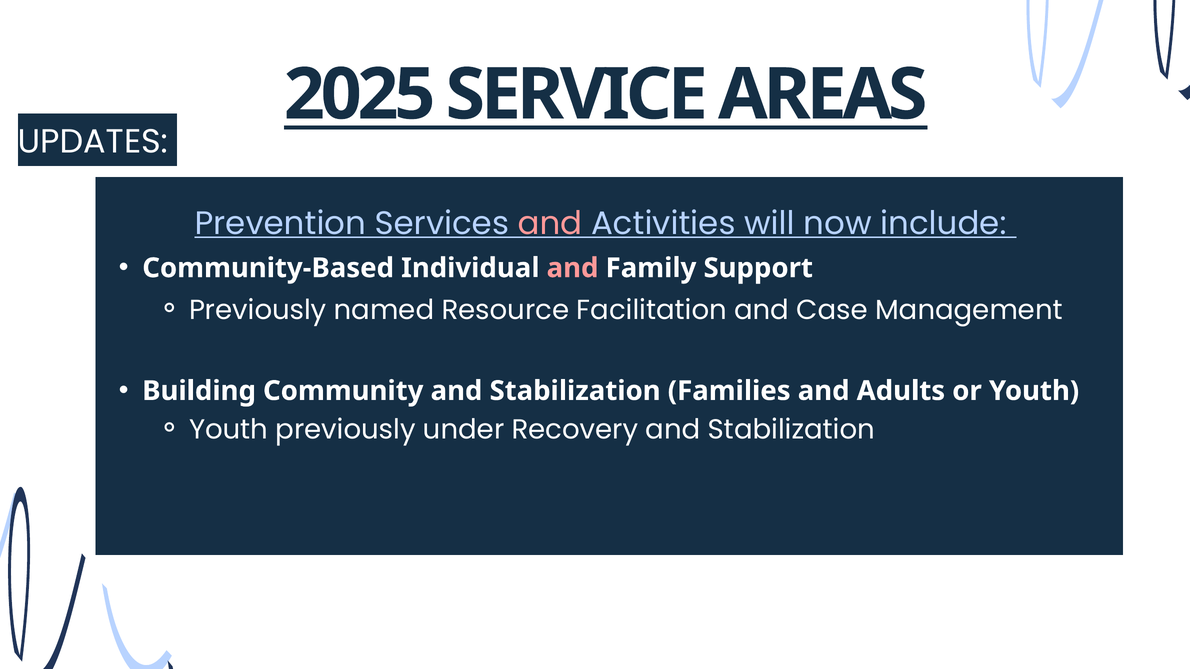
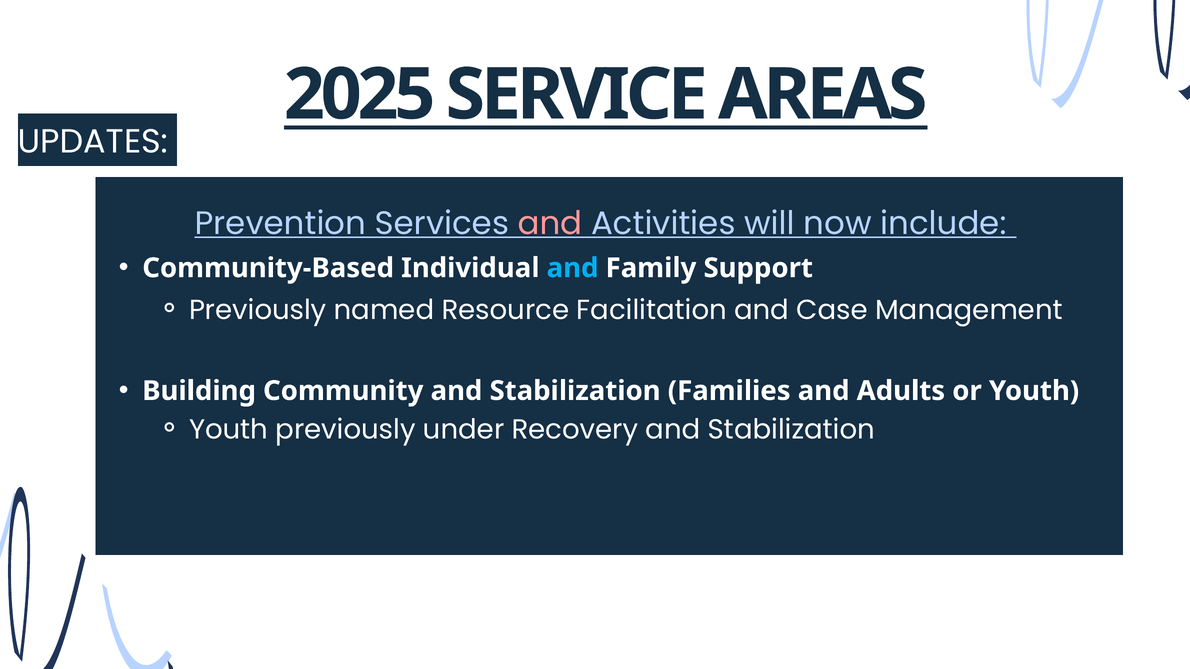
and colour: pink -> light blue (573, 268)
